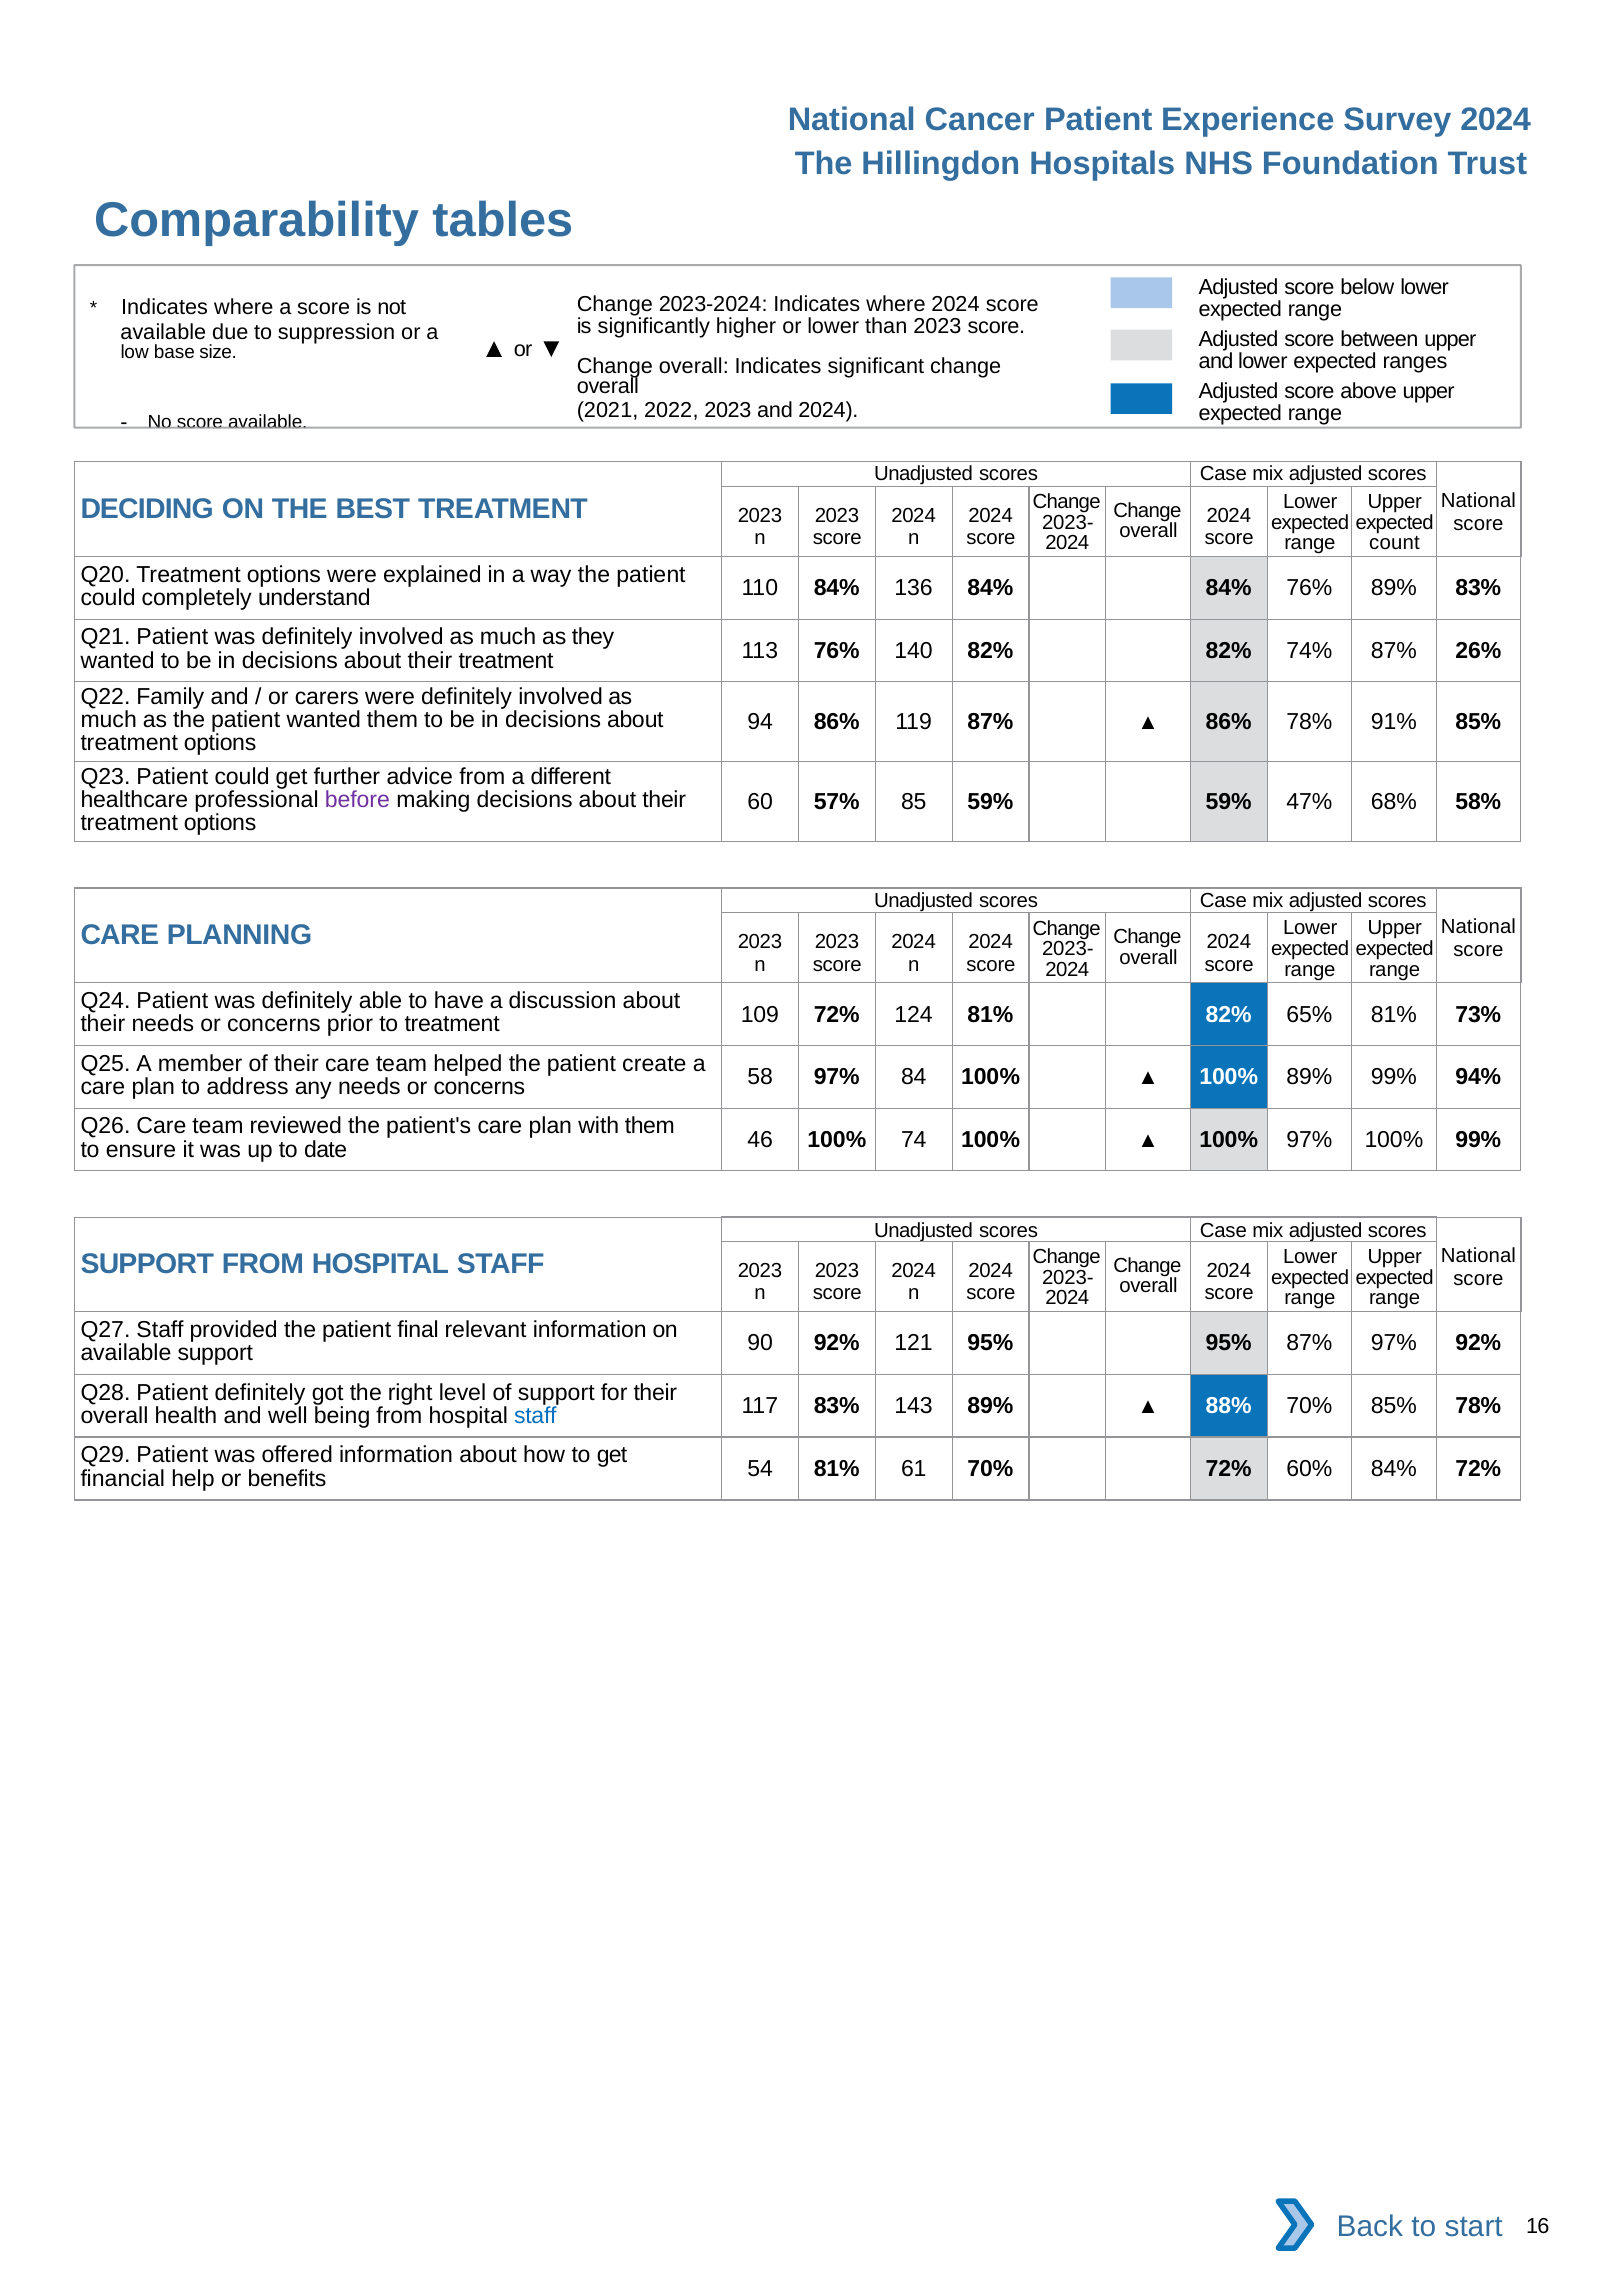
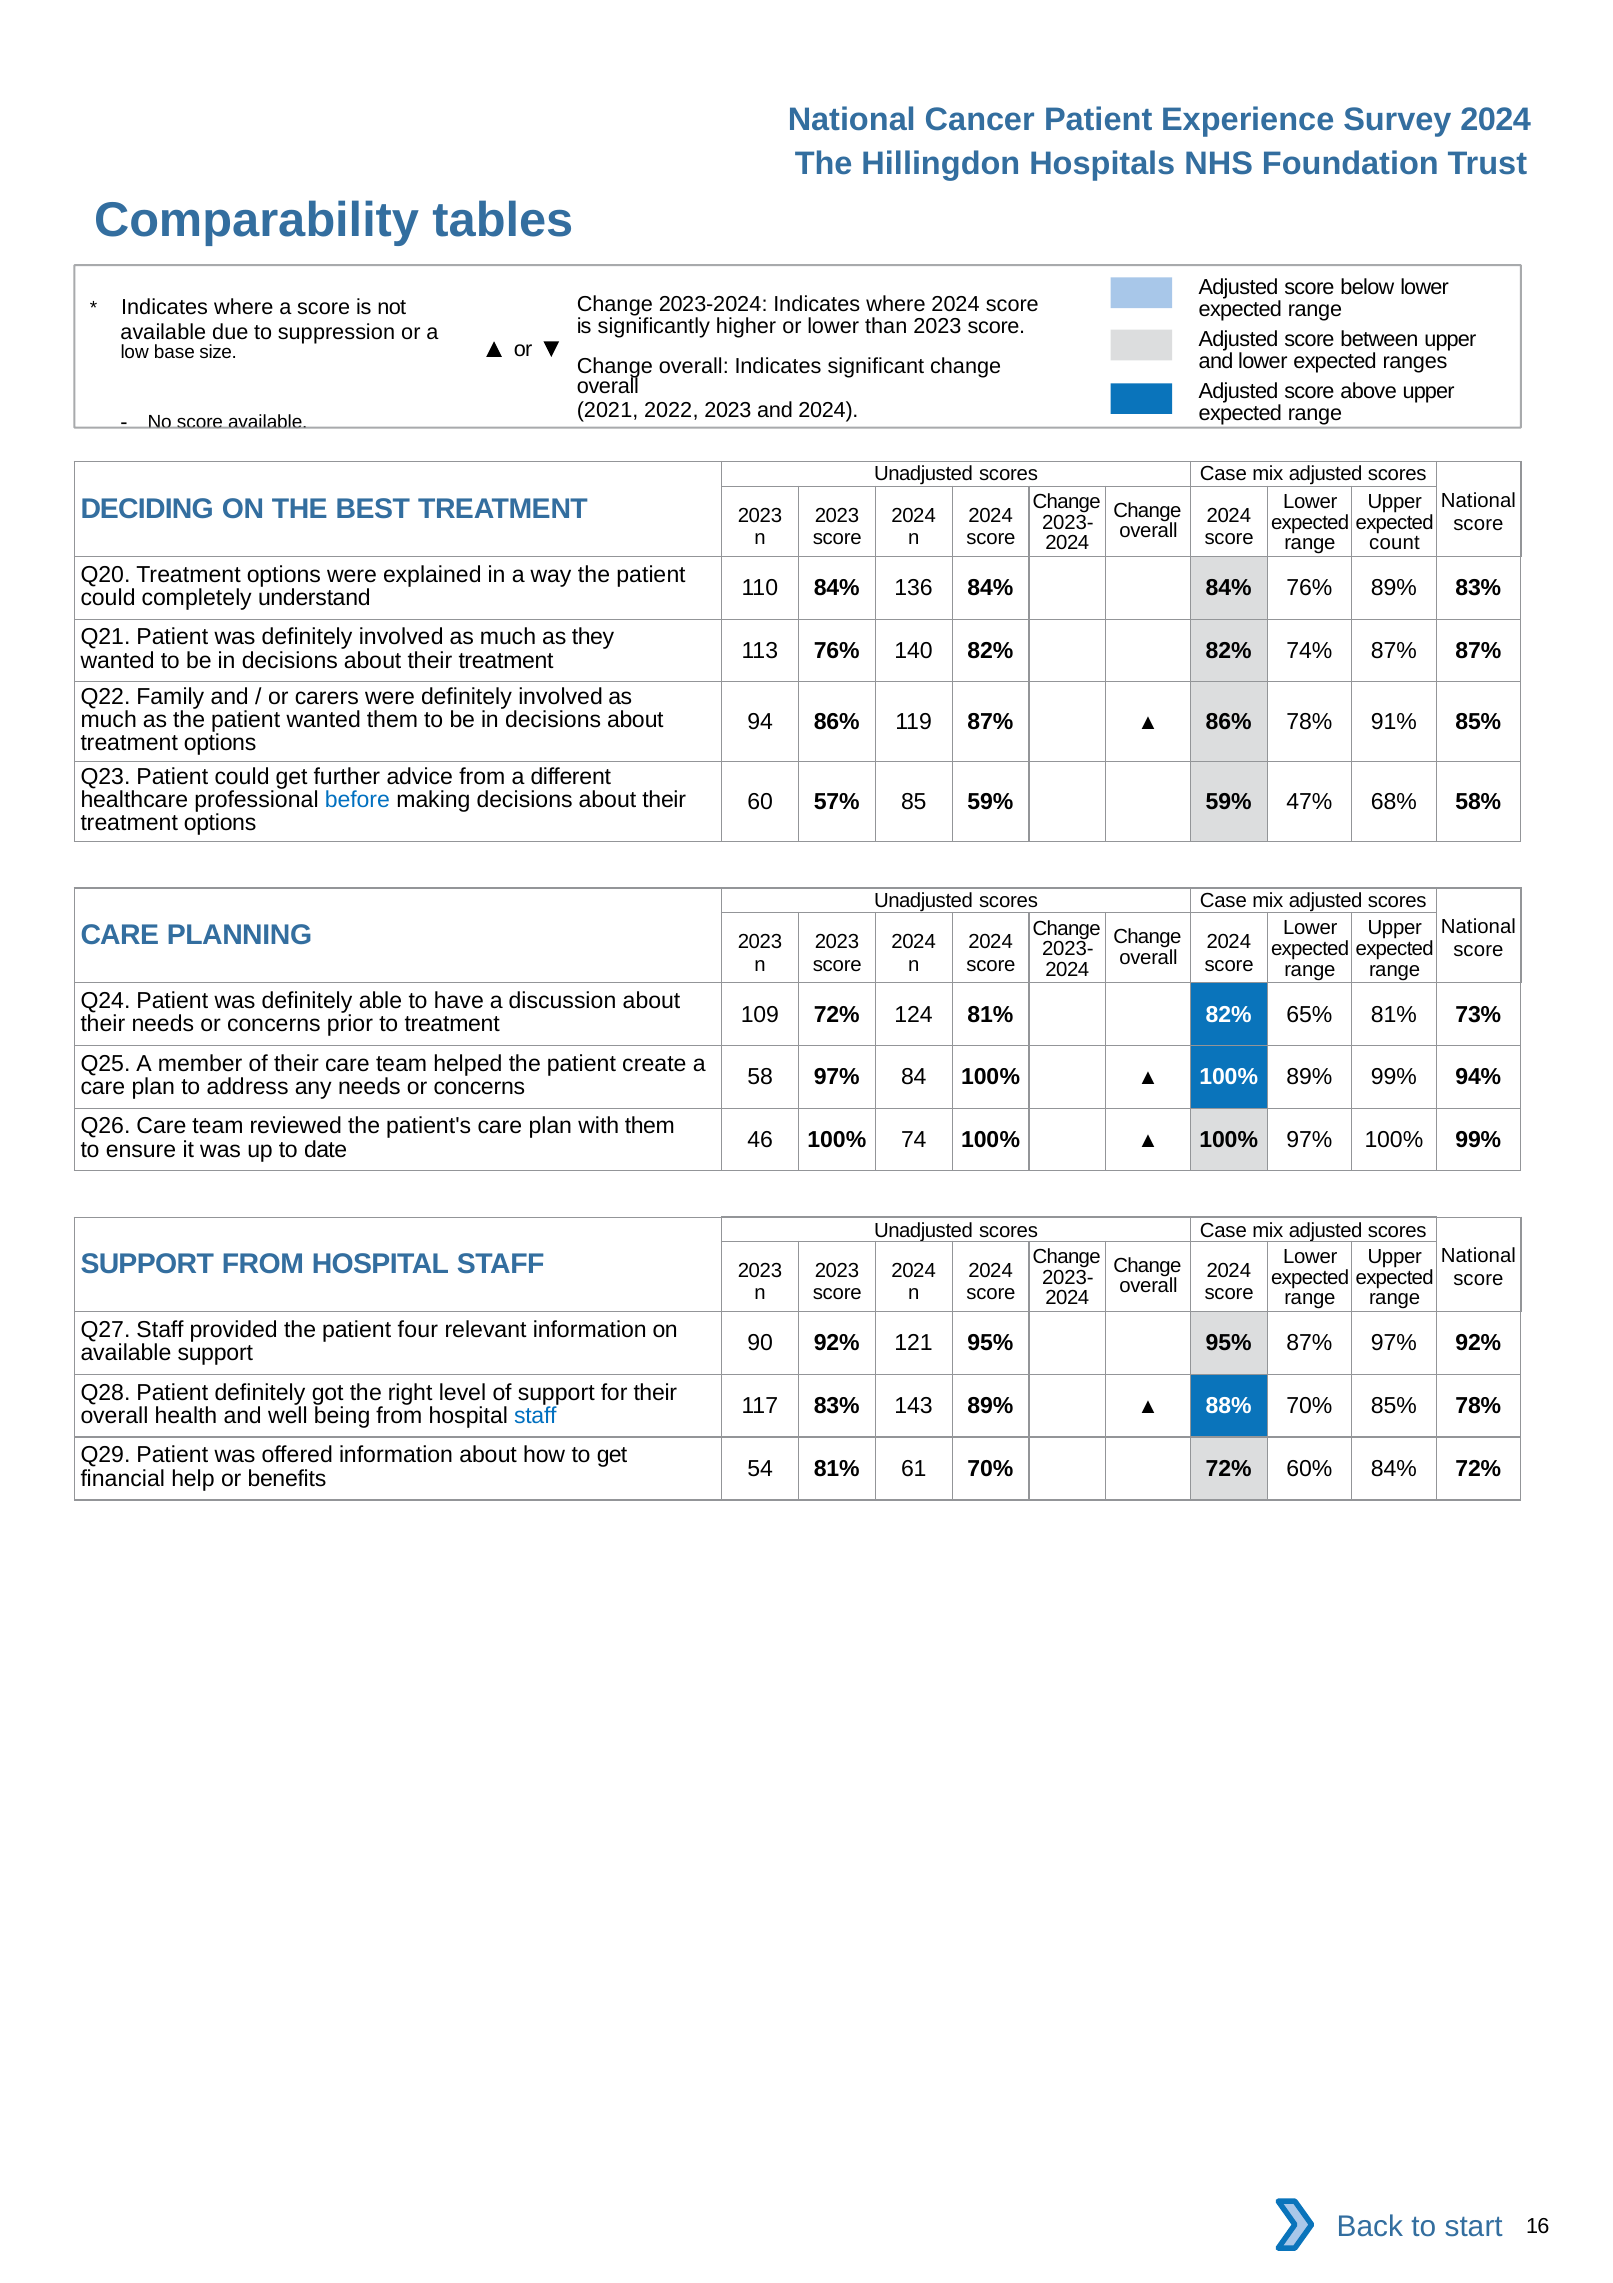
87% 26%: 26% -> 87% (1478, 651)
before colour: purple -> blue (357, 800)
final: final -> four (418, 1330)
